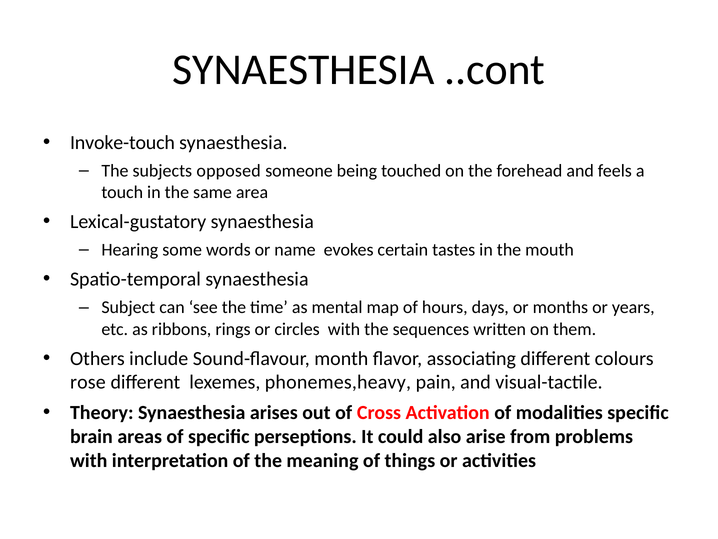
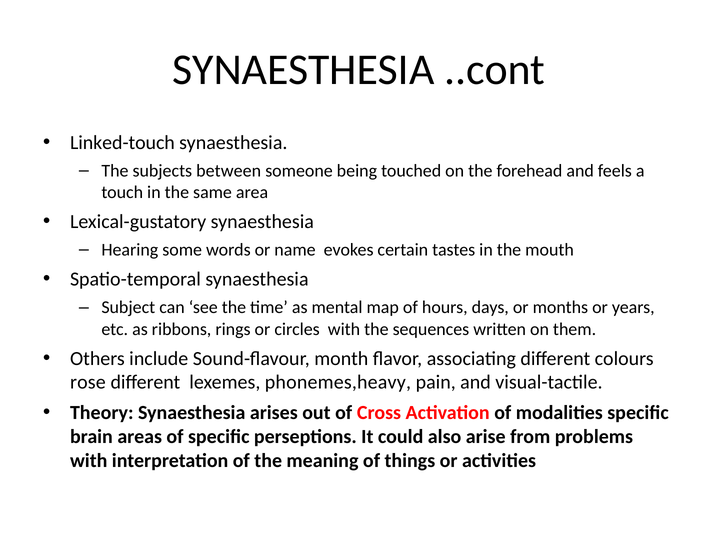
Invoke-touch: Invoke-touch -> Linked-touch (122, 143)
opposed: opposed -> between (229, 171)
